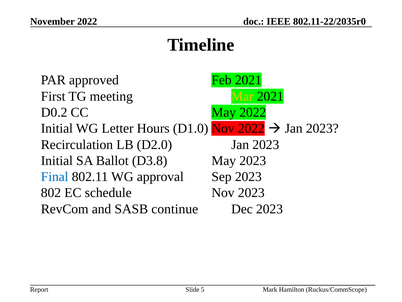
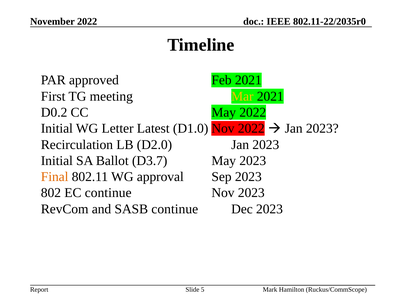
Hours: Hours -> Latest (153, 128)
D3.8: D3.8 -> D3.7 (150, 160)
Final colour: blue -> orange (55, 176)
EC schedule: schedule -> continue (108, 193)
